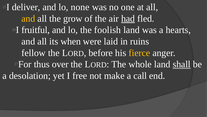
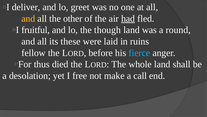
none: none -> greet (80, 7)
grow: grow -> other (73, 18)
foolish: foolish -> though (108, 30)
hearts: hearts -> round (178, 30)
when: when -> these (71, 41)
fierce colour: yellow -> light blue (139, 53)
over: over -> died (60, 64)
shall underline: present -> none (182, 64)
